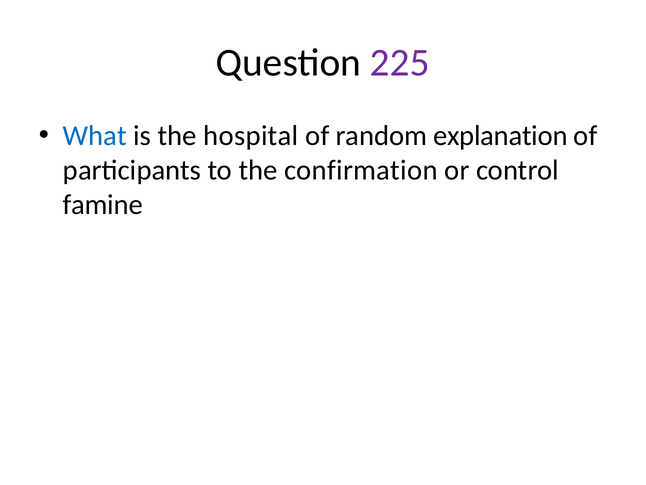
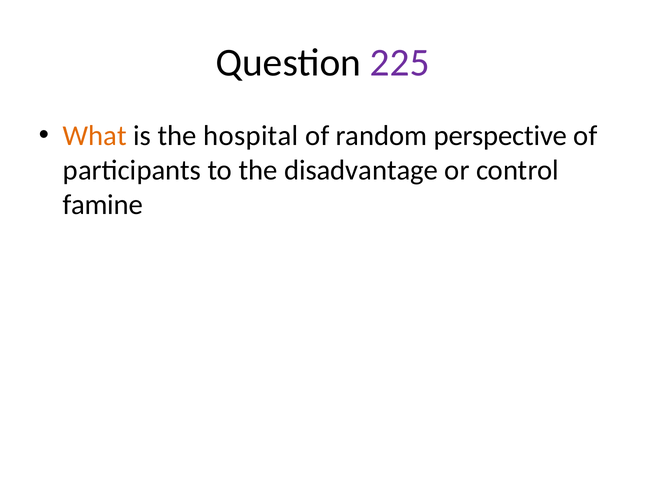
What colour: blue -> orange (95, 136)
explanation: explanation -> perspective (500, 136)
confirmation: confirmation -> disadvantage (361, 170)
